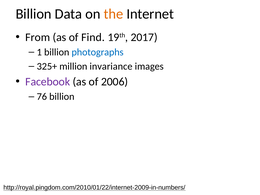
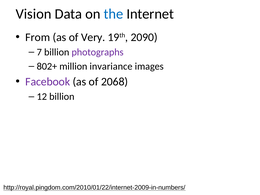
Billion: Billion -> Vision (34, 14)
the colour: orange -> blue (113, 14)
Find: Find -> Very (93, 37)
2017: 2017 -> 2090 (144, 37)
1: 1 -> 7 (39, 52)
photographs colour: blue -> purple (98, 52)
325+: 325+ -> 802+ (47, 66)
2006: 2006 -> 2068 (114, 82)
76: 76 -> 12 (42, 97)
